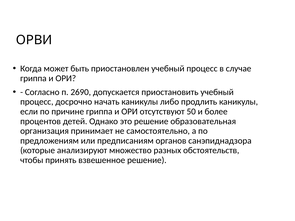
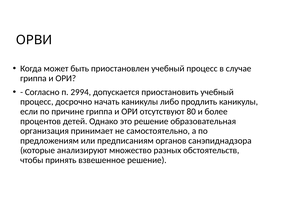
2690: 2690 -> 2994 (81, 92)
50: 50 -> 80 (191, 112)
